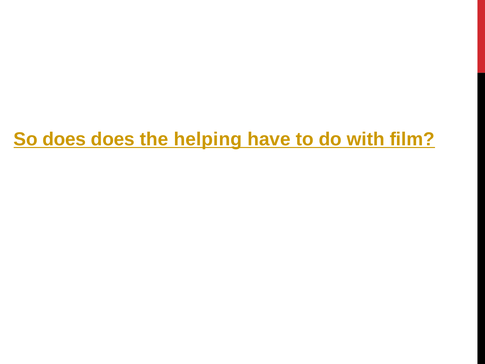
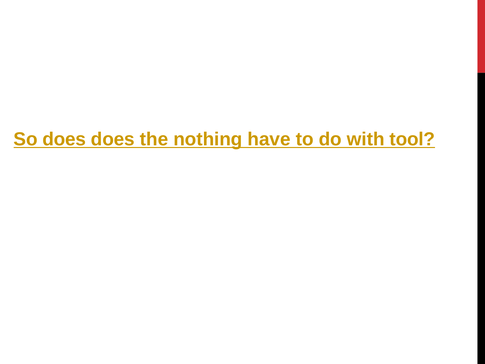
helping: helping -> nothing (208, 139)
film: film -> tool (412, 139)
